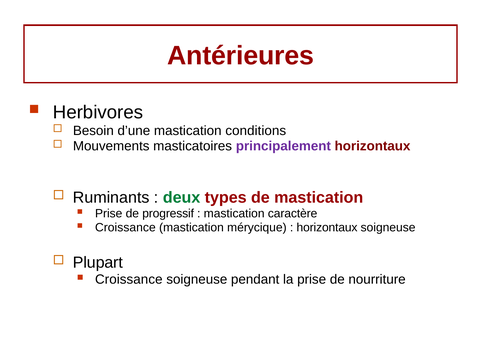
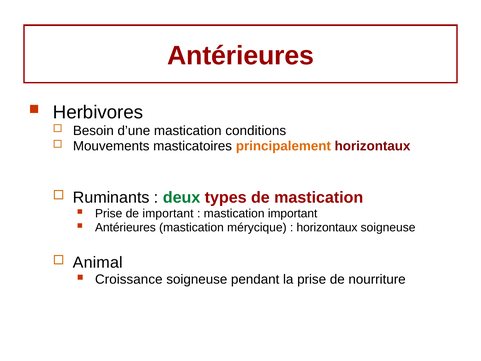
principalement colour: purple -> orange (283, 146)
de progressif: progressif -> important (168, 213)
mastication caractère: caractère -> important (293, 213)
Croissance: Croissance -> Antérieures (125, 227)
Plupart: Plupart -> Animal (98, 262)
